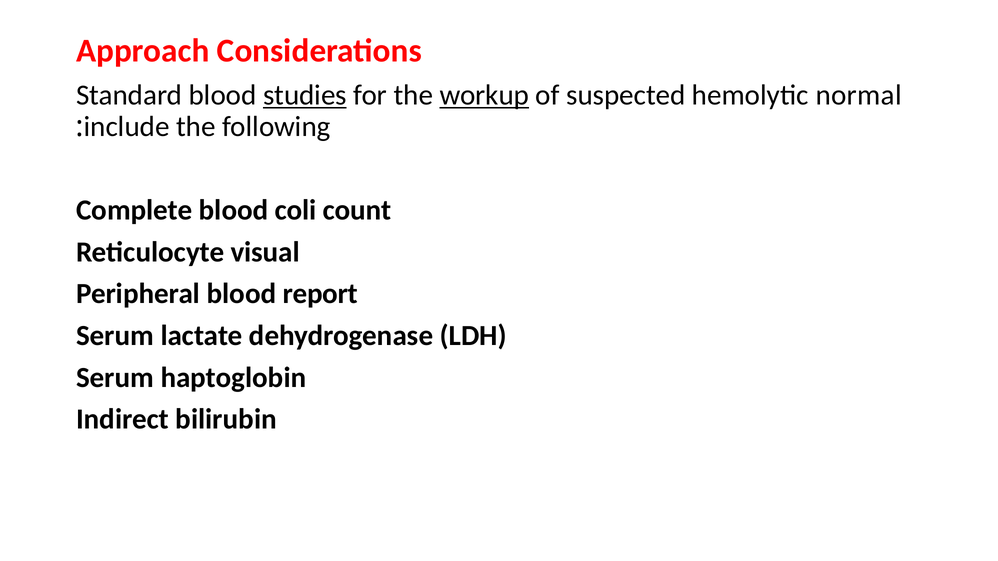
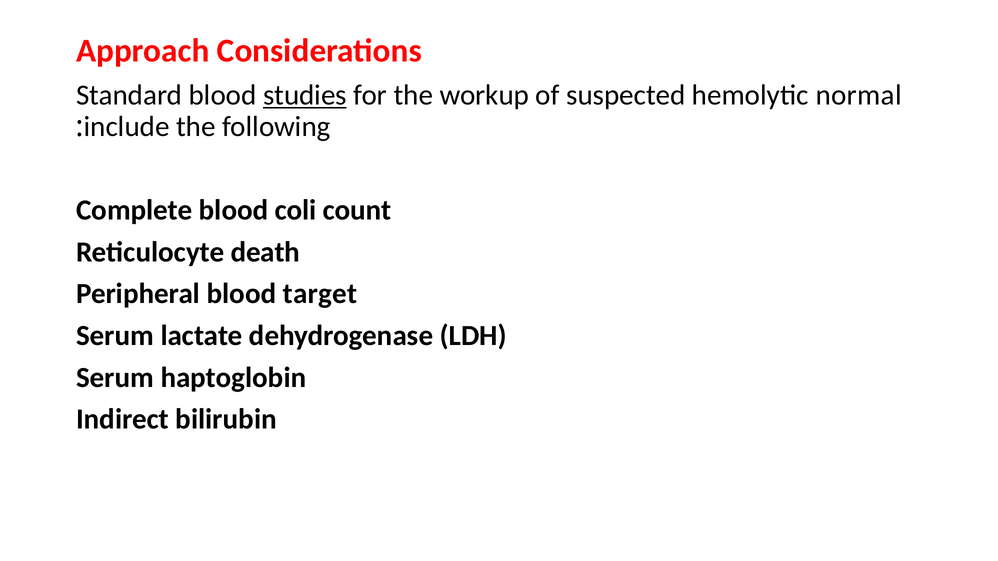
workup underline: present -> none (484, 95)
visual: visual -> death (265, 252)
report: report -> target (320, 294)
